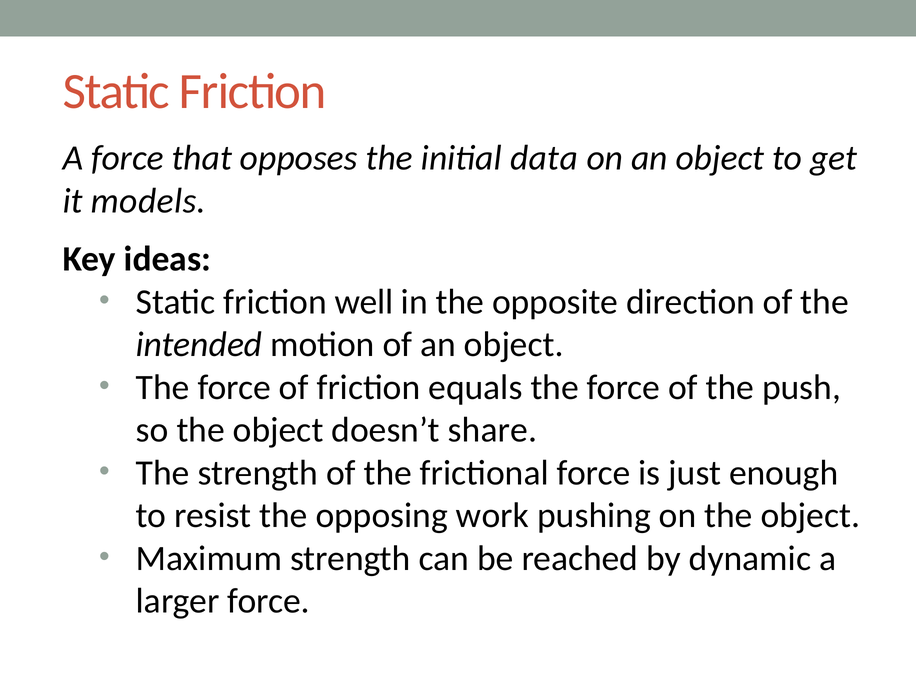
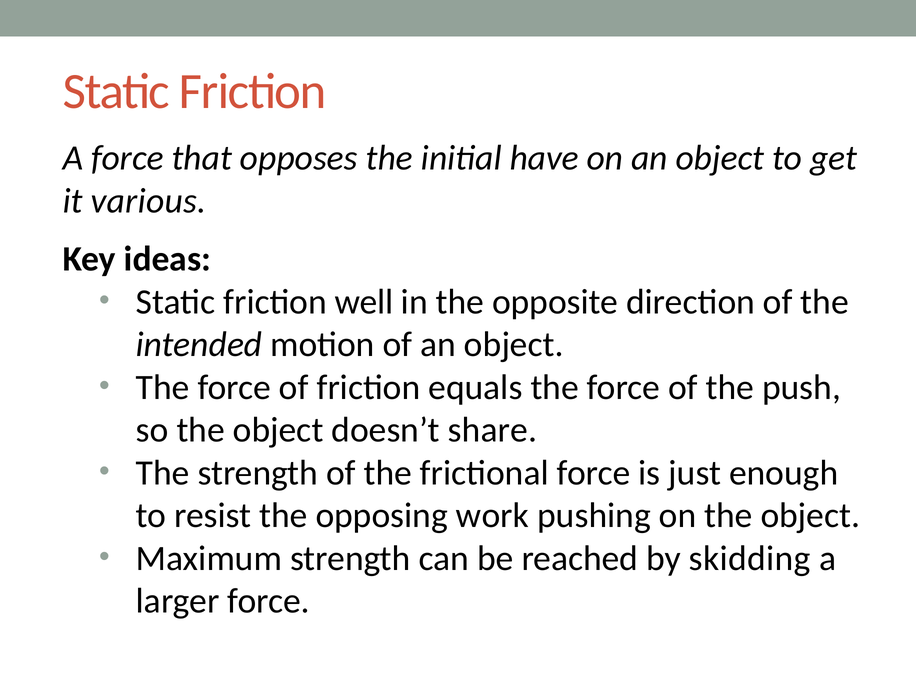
data: data -> have (544, 158)
models: models -> various (148, 201)
dynamic: dynamic -> skidding (750, 558)
